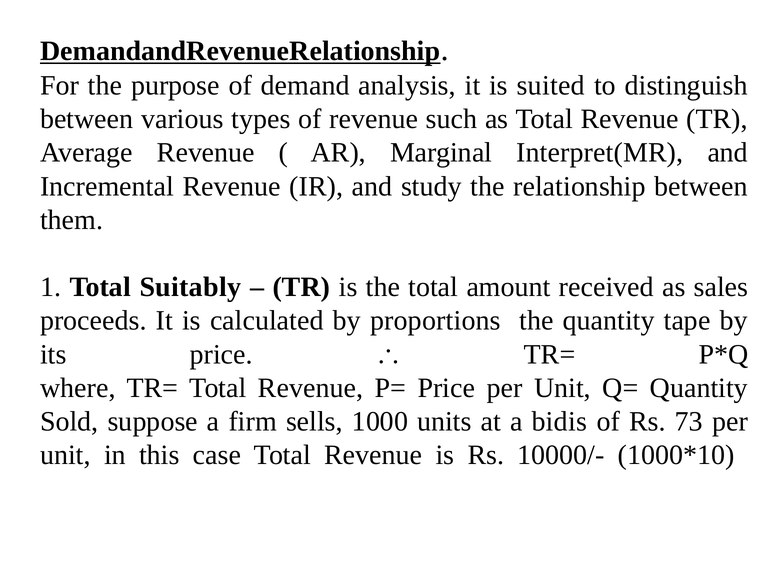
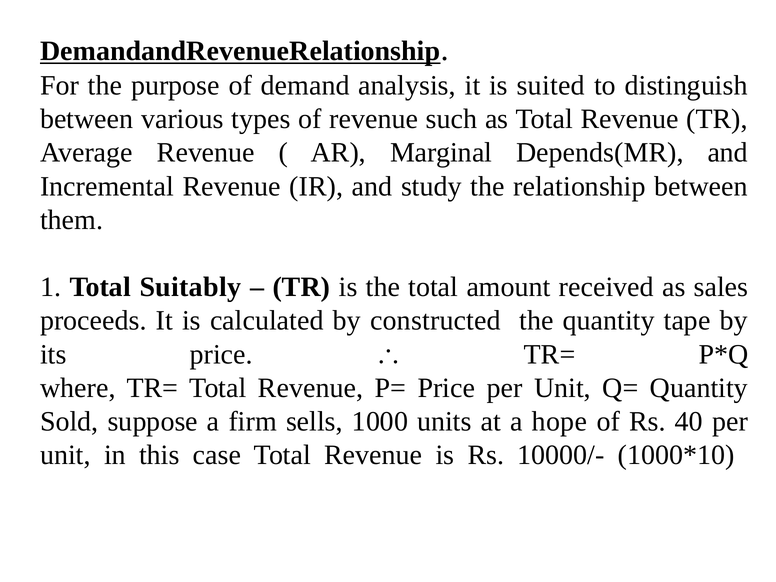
Interpret(MR: Interpret(MR -> Depends(MR (600, 153)
proportions: proportions -> constructed (435, 321)
bidis: bidis -> hope (559, 422)
73: 73 -> 40 (689, 422)
